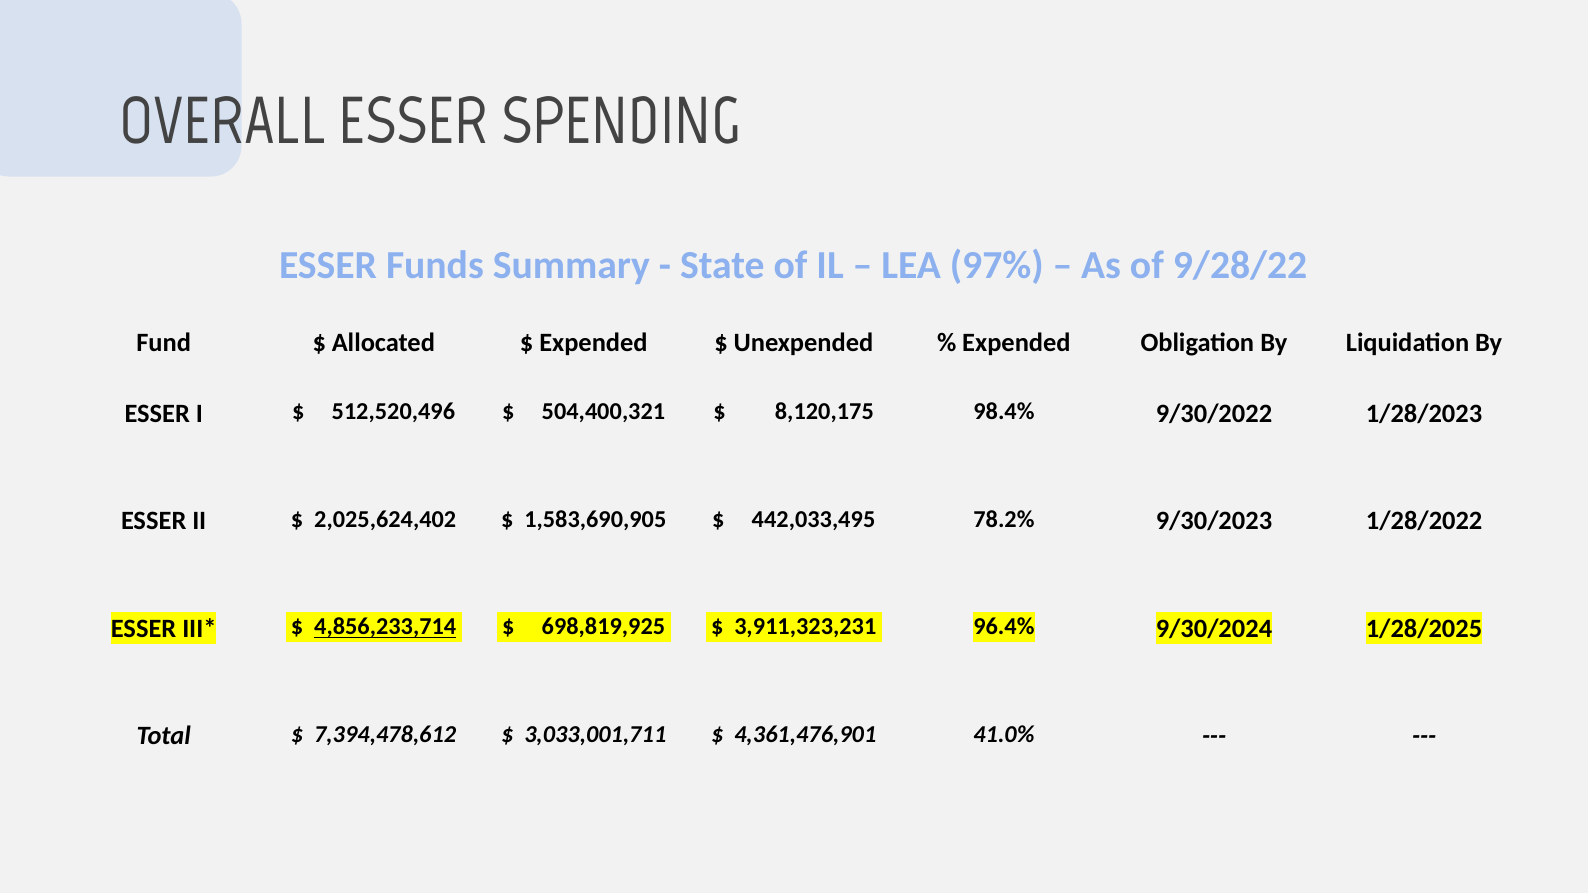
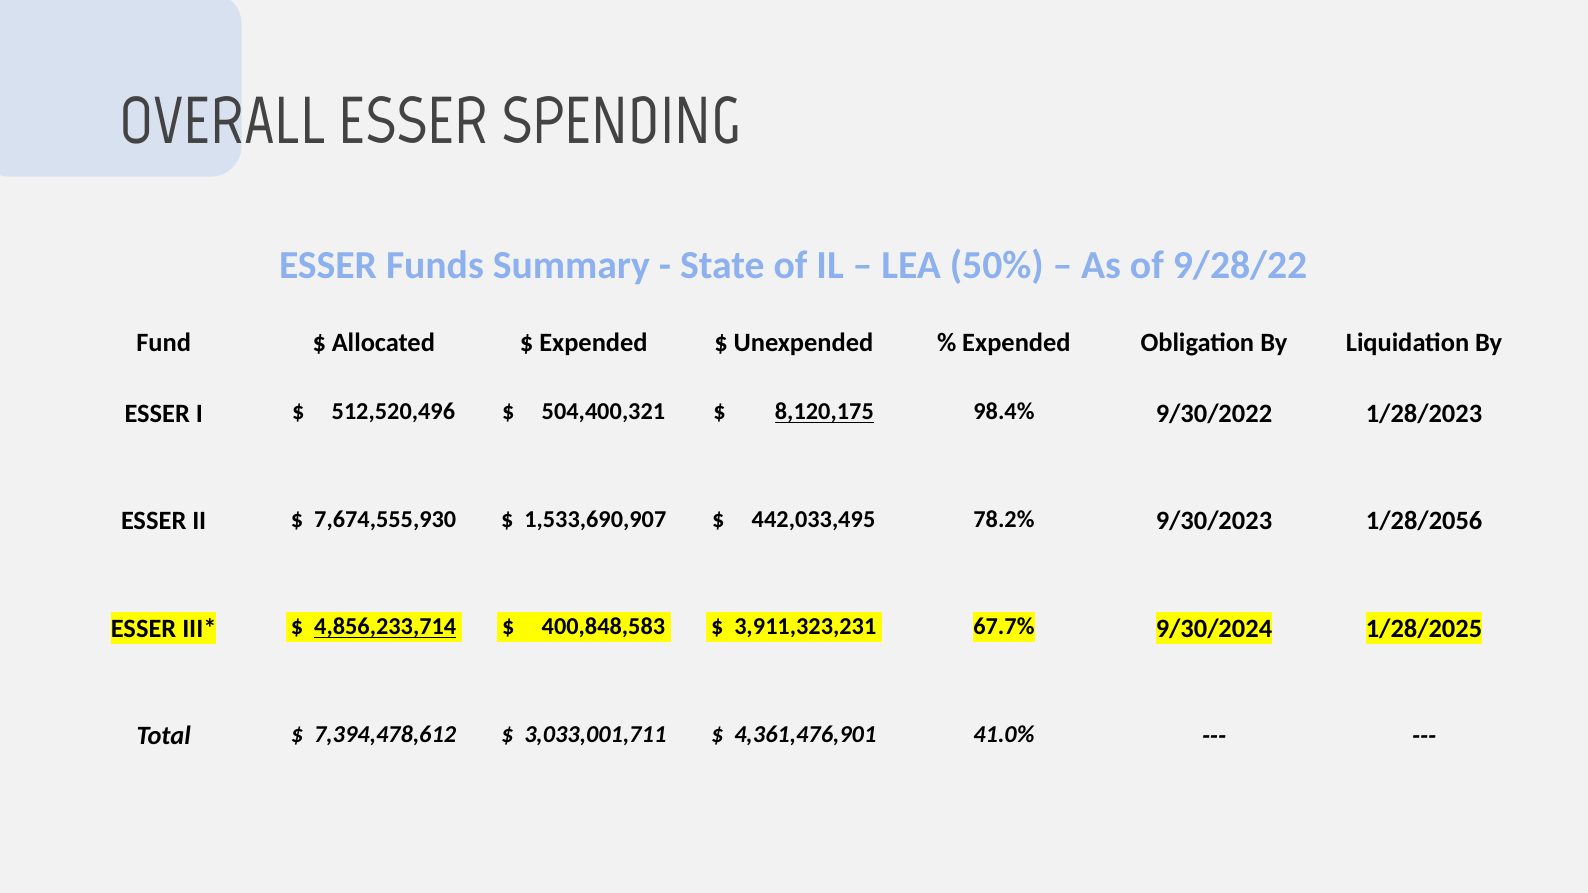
97%: 97% -> 50% (997, 266)
8,120,175 underline: none -> present (824, 412)
2,025,624,402: 2,025,624,402 -> 7,674,555,930 (385, 520)
1,583,690,905: 1,583,690,905 -> 1,533,690,907 (595, 520)
1/28/2022: 1/28/2022 -> 1/28/2056 (1424, 521)
698,819,925: 698,819,925 -> 400,848,583 (603, 627)
96.4%: 96.4% -> 67.7% (1004, 627)
